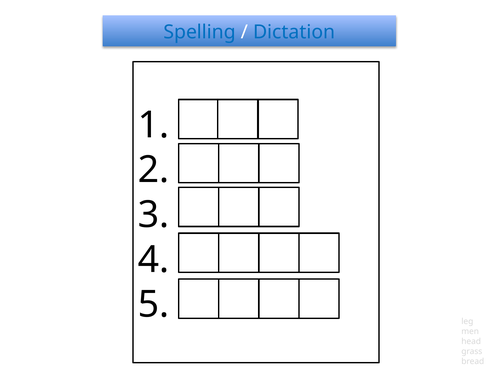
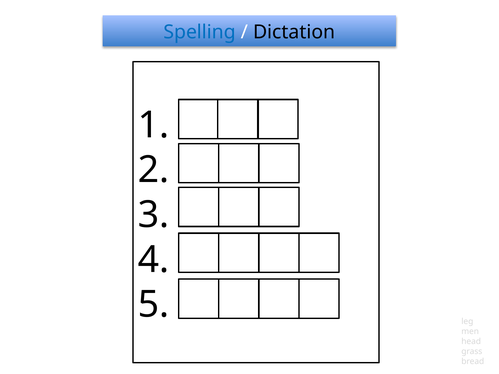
Dictation colour: blue -> black (294, 32)
